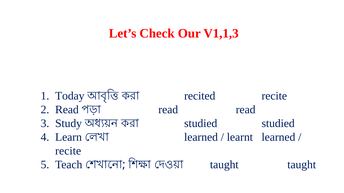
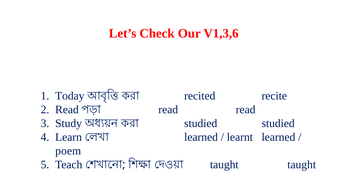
V1,1,3: V1,1,3 -> V1,3,6 (221, 33)
recite: recite -> poem (68, 151)
